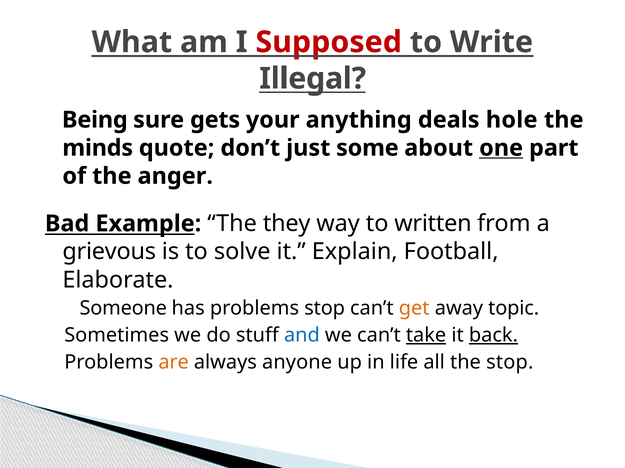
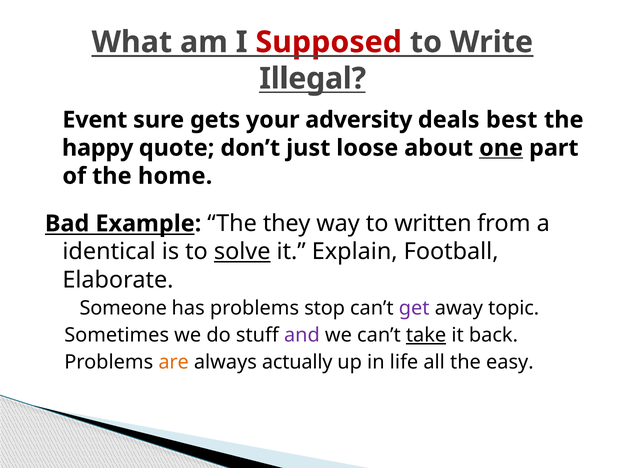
Being: Being -> Event (95, 120)
anything: anything -> adversity (359, 120)
hole: hole -> best (512, 120)
minds: minds -> happy (98, 148)
some: some -> loose (367, 148)
anger: anger -> home (175, 176)
grievous: grievous -> identical (109, 252)
solve underline: none -> present (242, 252)
get colour: orange -> purple (414, 309)
and colour: blue -> purple (302, 336)
back underline: present -> none (493, 336)
anyone: anyone -> actually (297, 363)
the stop: stop -> easy (510, 363)
